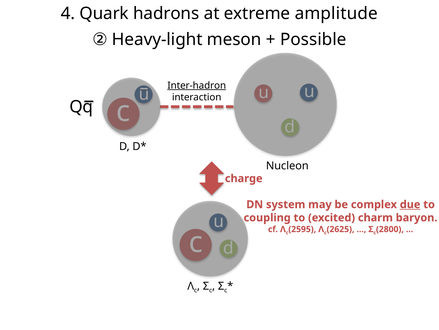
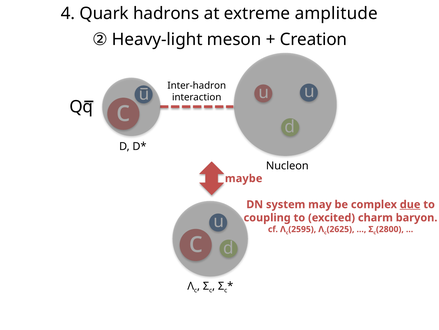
Possible: Possible -> Creation (313, 39)
Inter-hadron underline: present -> none (197, 85)
charge: charge -> maybe (244, 178)
